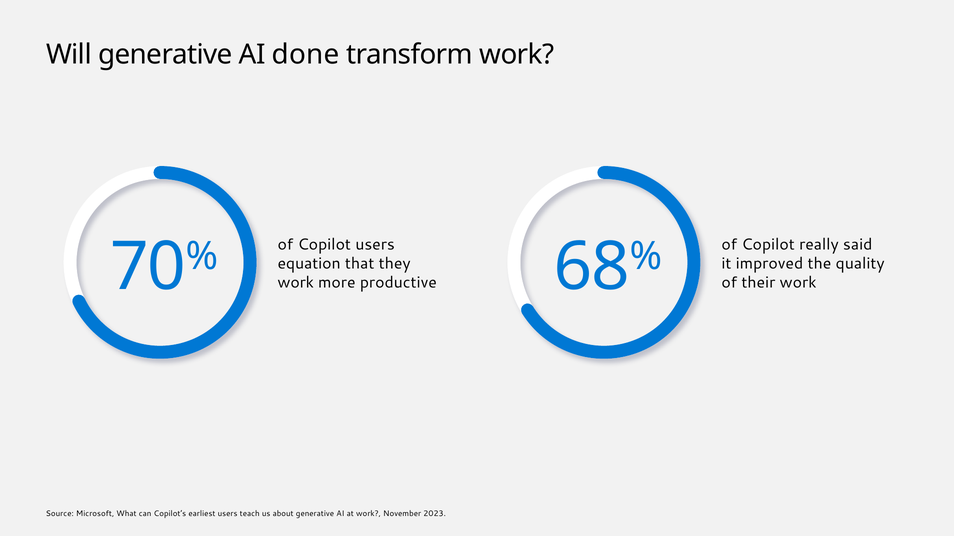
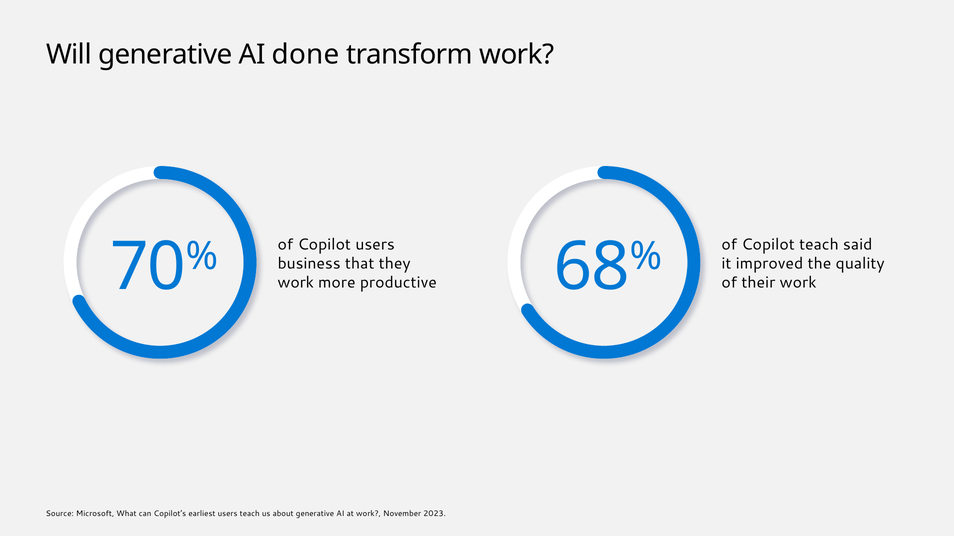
Copilot really: really -> teach (819, 245)
equation: equation -> business (309, 264)
